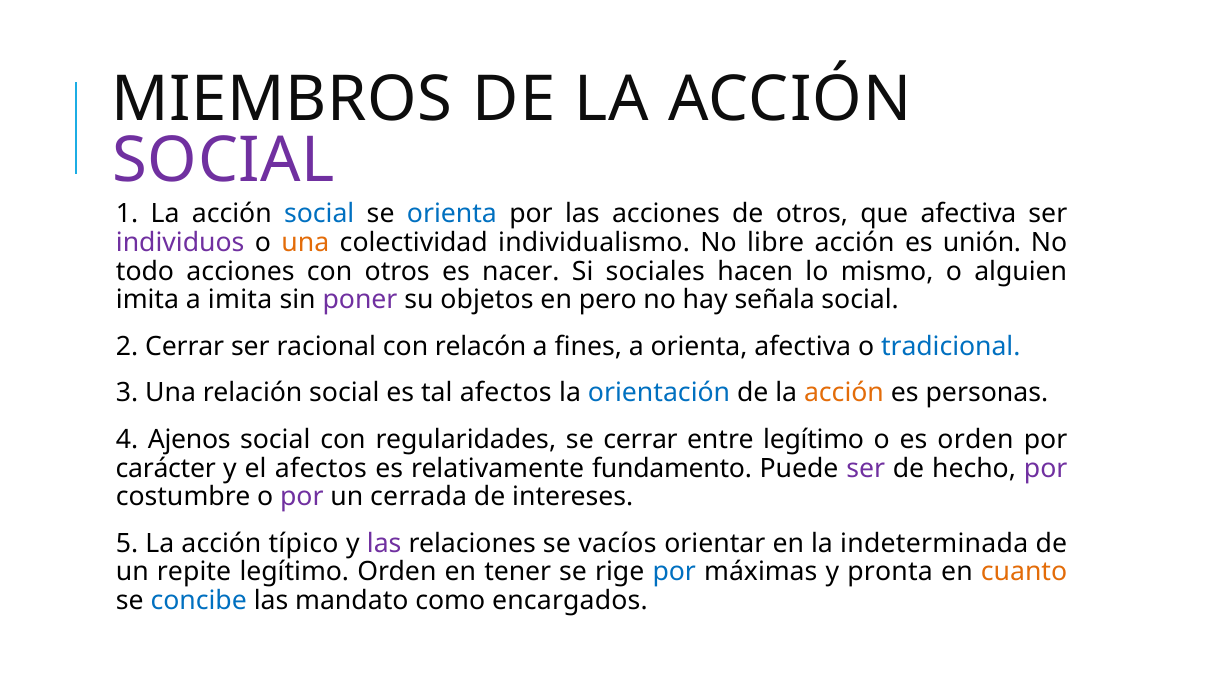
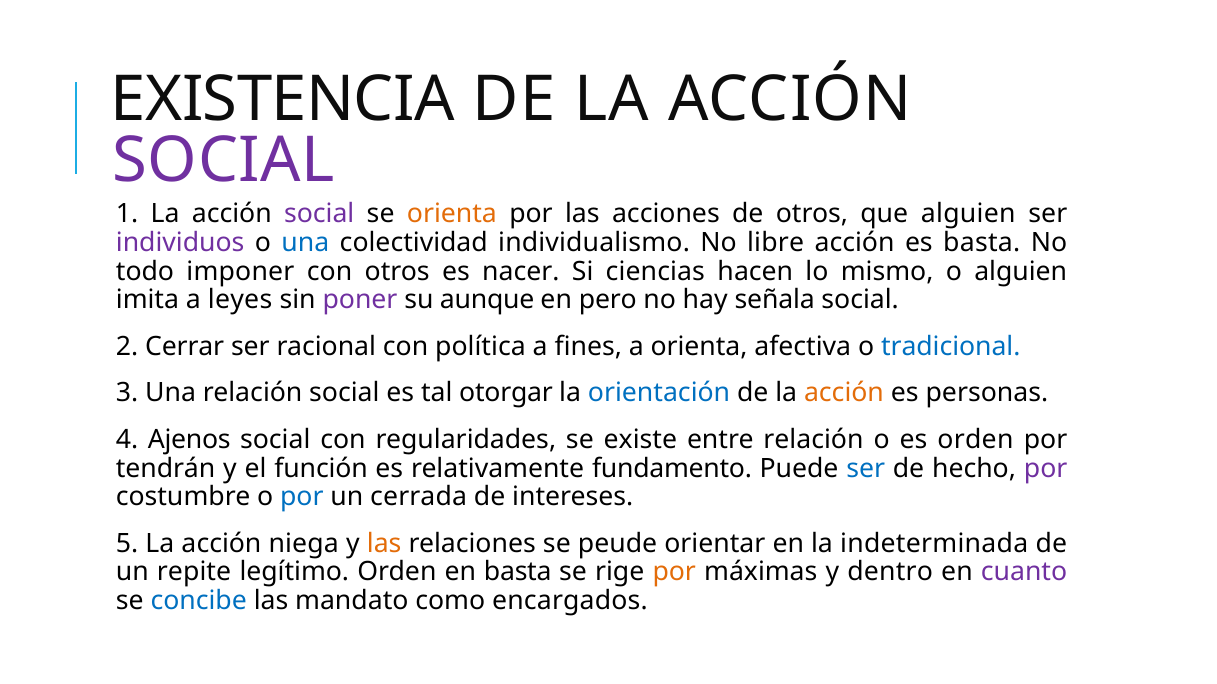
MIEMBROS: MIEMBROS -> EXISTENCIA (283, 100)
social colour: blue -> purple (319, 214)
orienta colour: blue -> orange (452, 214)
que afectiva: afectiva -> alguien (968, 214)
una colour: orange -> blue (305, 243)
es unión: unión -> basta (982, 243)
todo acciones: acciones -> imponer (240, 272)
sociales: sociales -> ciencias (655, 272)
a imita: imita -> leyes (240, 300)
objetos: objetos -> aunque (487, 300)
relacón: relacón -> política (480, 347)
tal afectos: afectos -> otorgar (506, 393)
se cerrar: cerrar -> existe (640, 440)
entre legítimo: legítimo -> relación (813, 440)
carácter: carácter -> tendrán (166, 469)
el afectos: afectos -> función (321, 469)
ser colour: purple -> blue (866, 469)
por colour: purple -> blue (302, 497)
típico: típico -> niega (304, 544)
las colour: purple -> orange (384, 544)
vacíos: vacíos -> peude (618, 544)
en tener: tener -> basta (518, 573)
por colour: blue -> orange (674, 573)
pronta: pronta -> dentro (890, 573)
cuanto colour: orange -> purple (1024, 573)
